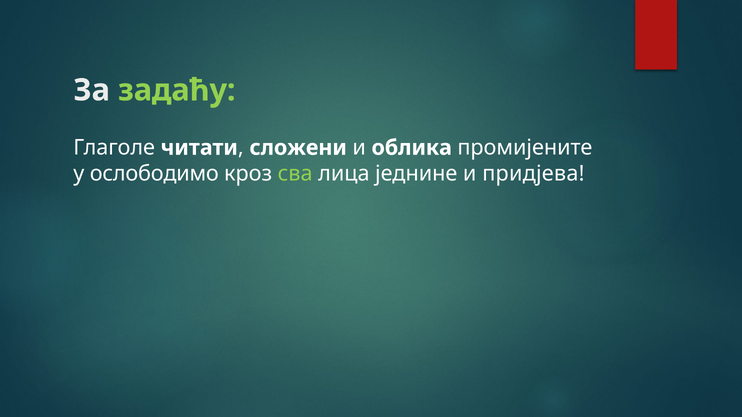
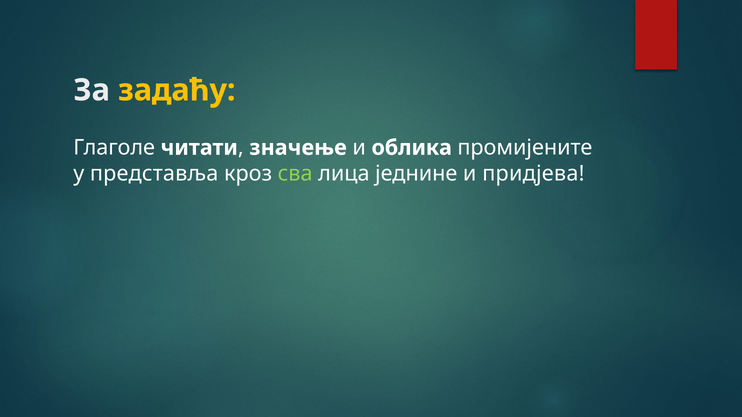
задаћу colour: light green -> yellow (177, 90)
сложени: сложени -> значење (298, 148)
ослободимо: ослободимо -> представља (154, 174)
